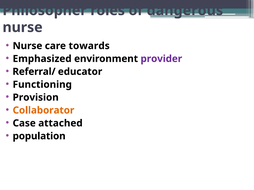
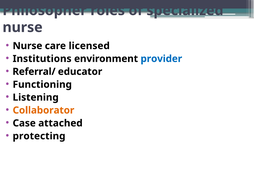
dangerous: dangerous -> specialized (185, 11)
towards: towards -> licensed (89, 46)
Emphasized: Emphasized -> Institutions (42, 59)
provider colour: purple -> blue (161, 59)
Provision: Provision -> Listening (36, 98)
population: population -> protecting (39, 136)
